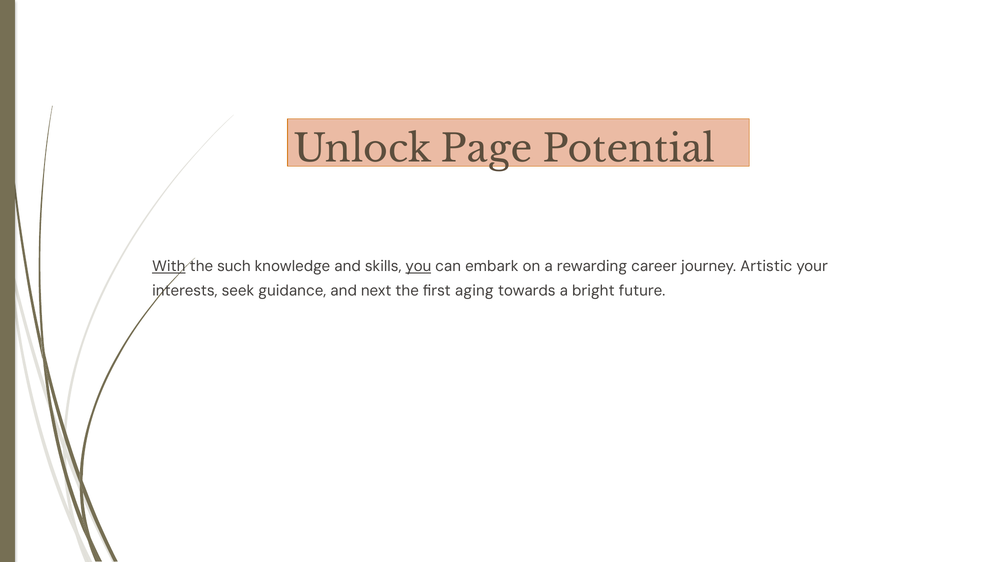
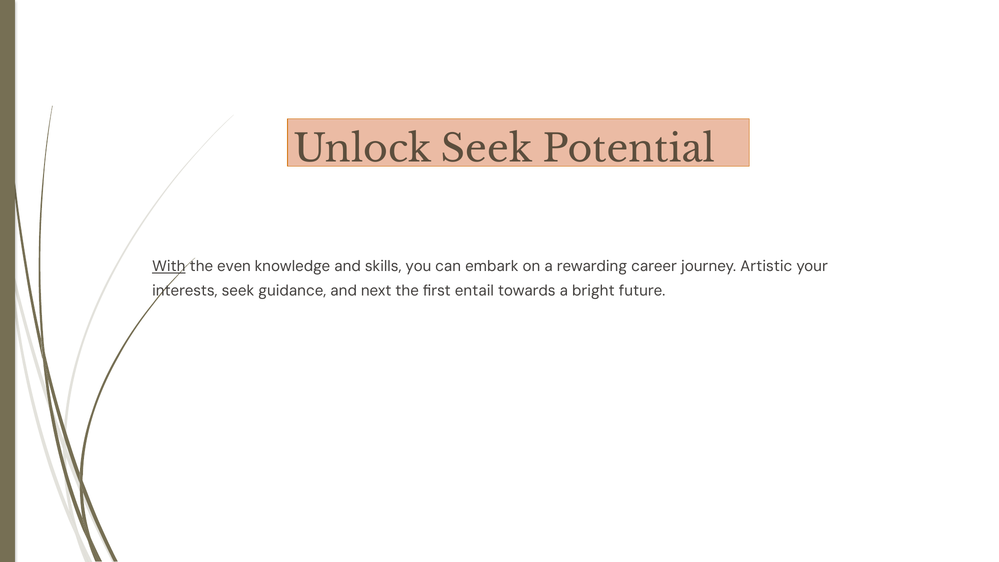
Unlock Page: Page -> Seek (487, 149)
such: such -> even (234, 266)
you underline: present -> none (418, 266)
aging: aging -> entail (474, 291)
